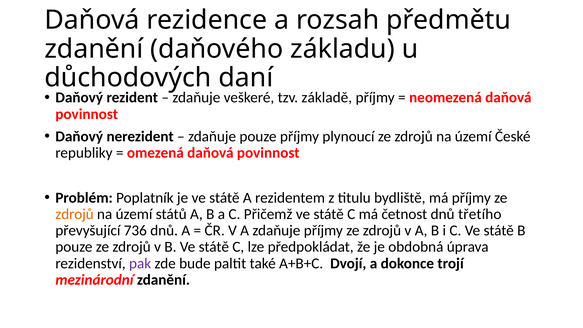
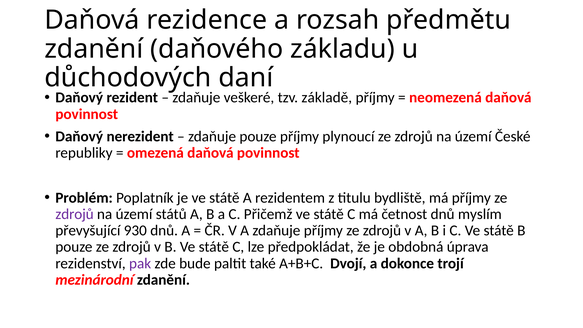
zdrojů colour: orange -> purple (75, 214)
třetího: třetího -> myslím (480, 214)
736: 736 -> 930 (135, 231)
